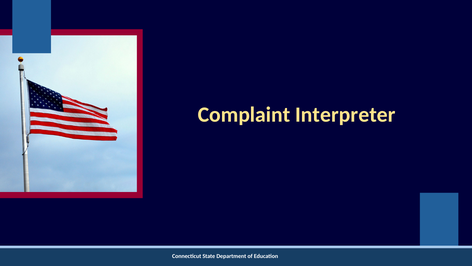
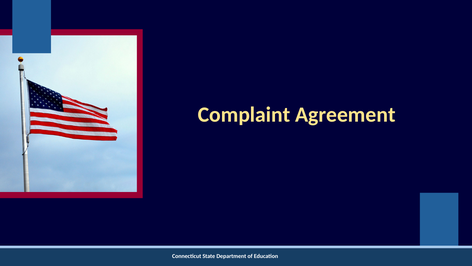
Interpreter: Interpreter -> Agreement (345, 114)
